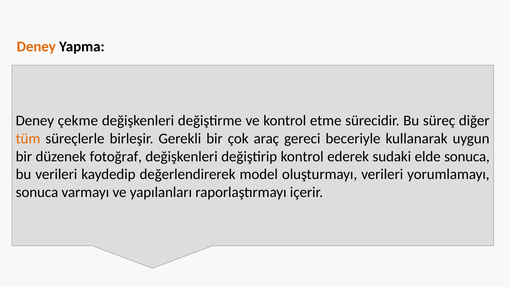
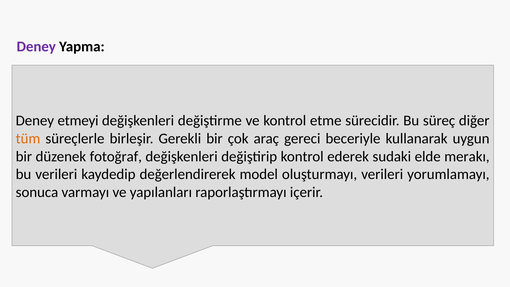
Deney colour: orange -> purple (36, 47)
çekme: çekme -> etmeyi (78, 121)
elde sonuca: sonuca -> merakı (467, 156)
